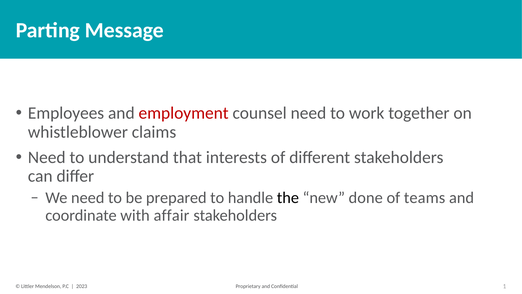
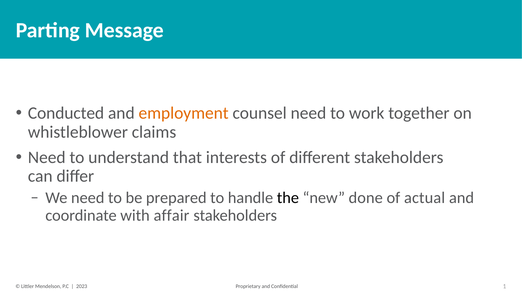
Employees: Employees -> Conducted (66, 113)
employment colour: red -> orange (184, 113)
teams: teams -> actual (425, 197)
